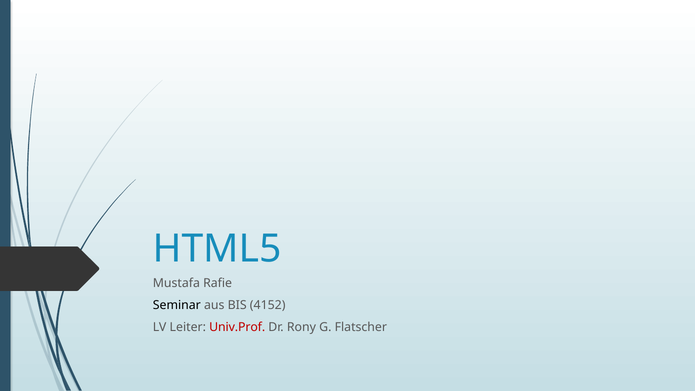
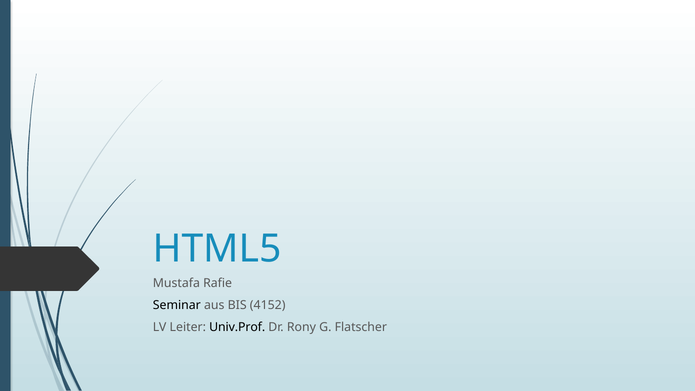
Univ.Prof colour: red -> black (237, 327)
